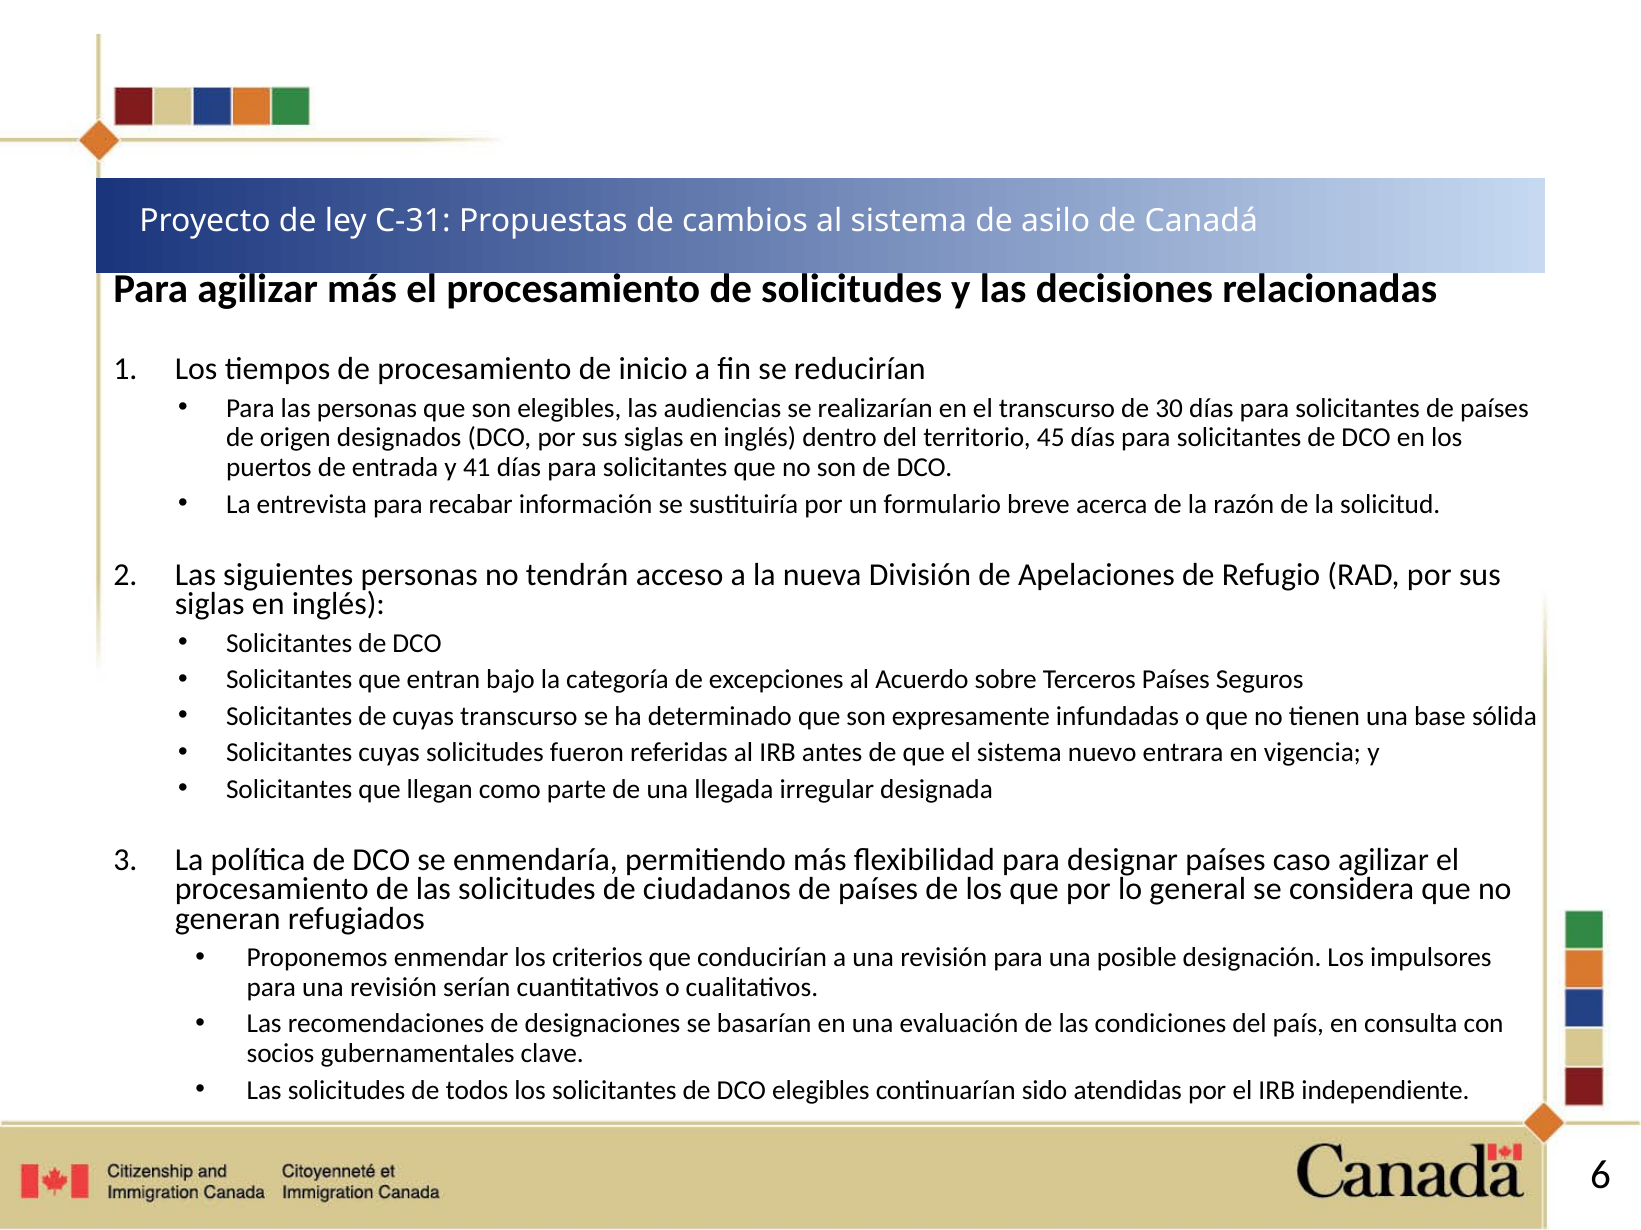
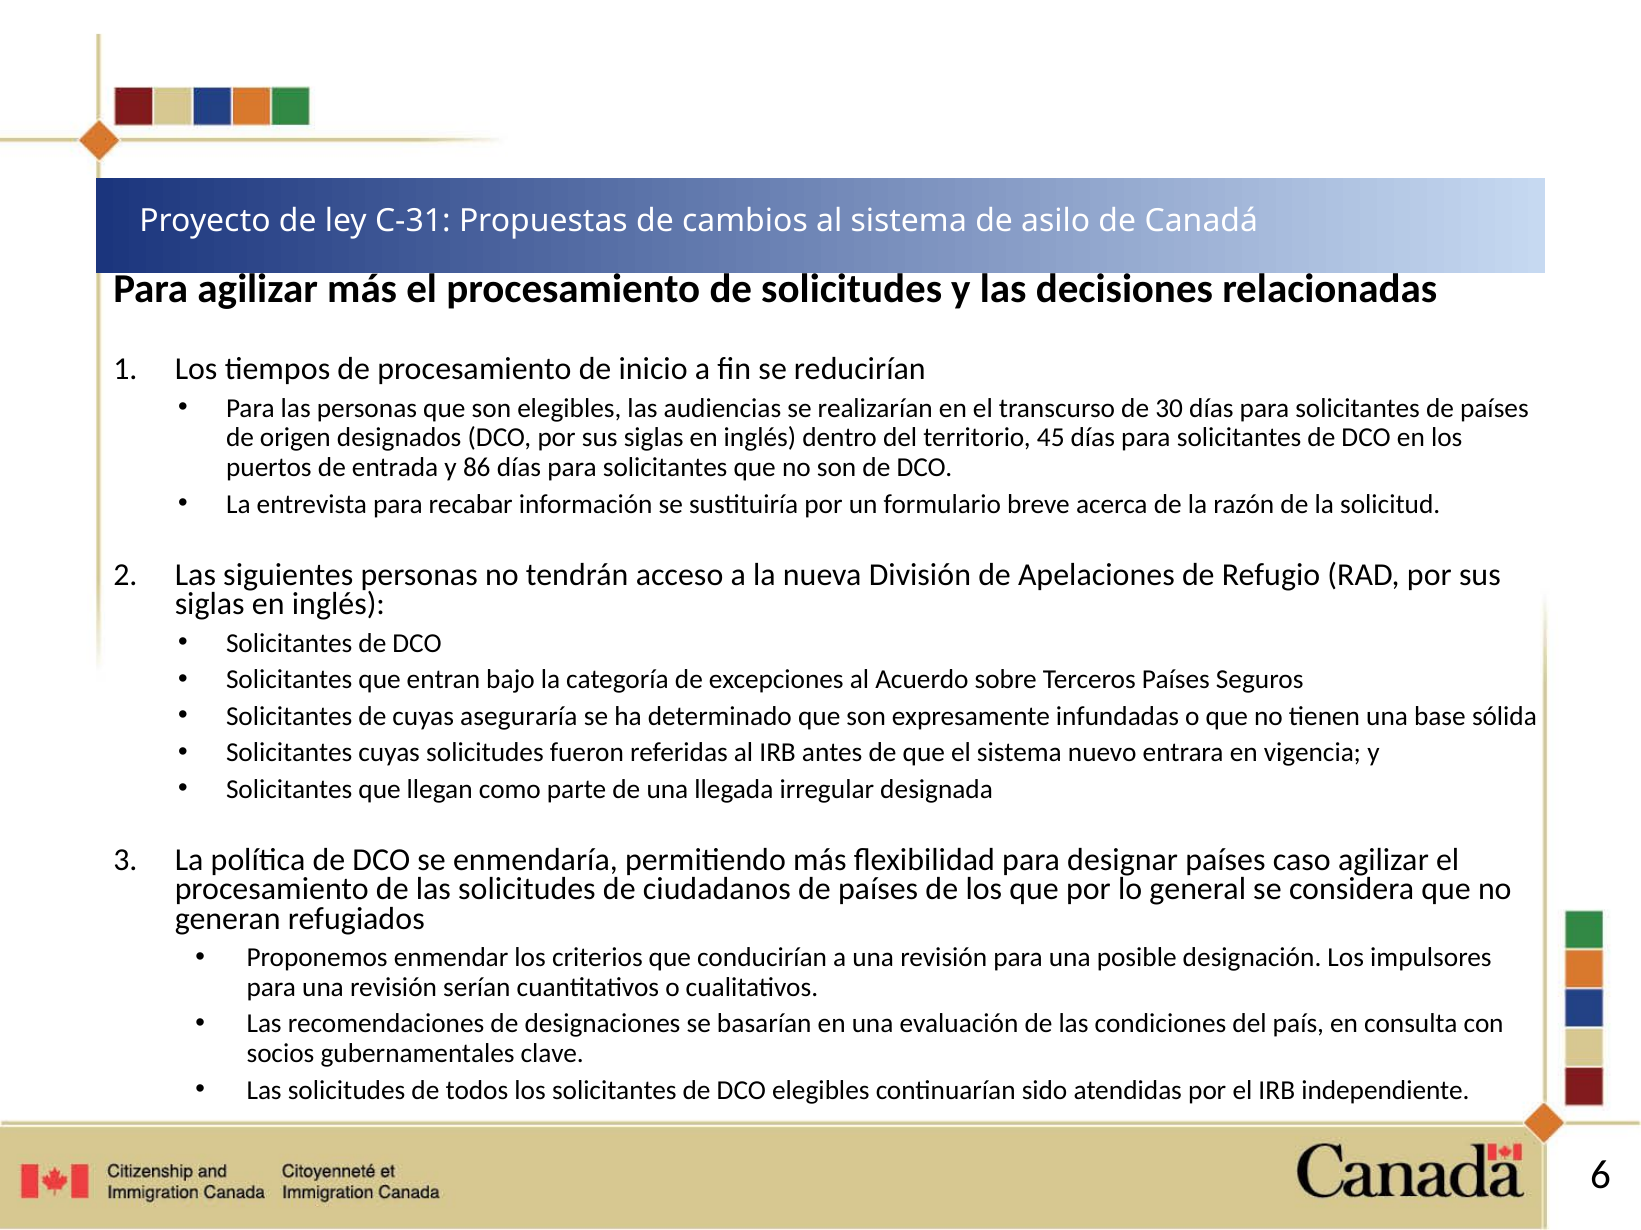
41: 41 -> 86 (477, 468)
cuyas transcurso: transcurso -> aseguraría (519, 717)
